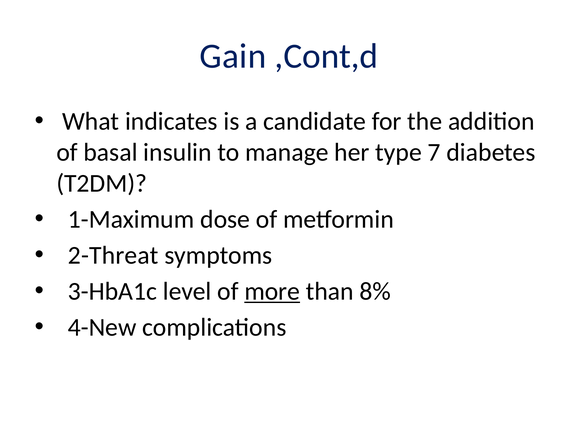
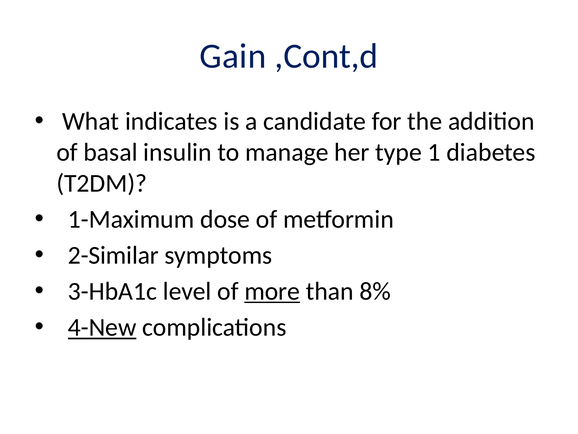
7: 7 -> 1 (434, 152)
2-Threat: 2-Threat -> 2-Similar (113, 255)
4-New underline: none -> present (102, 327)
